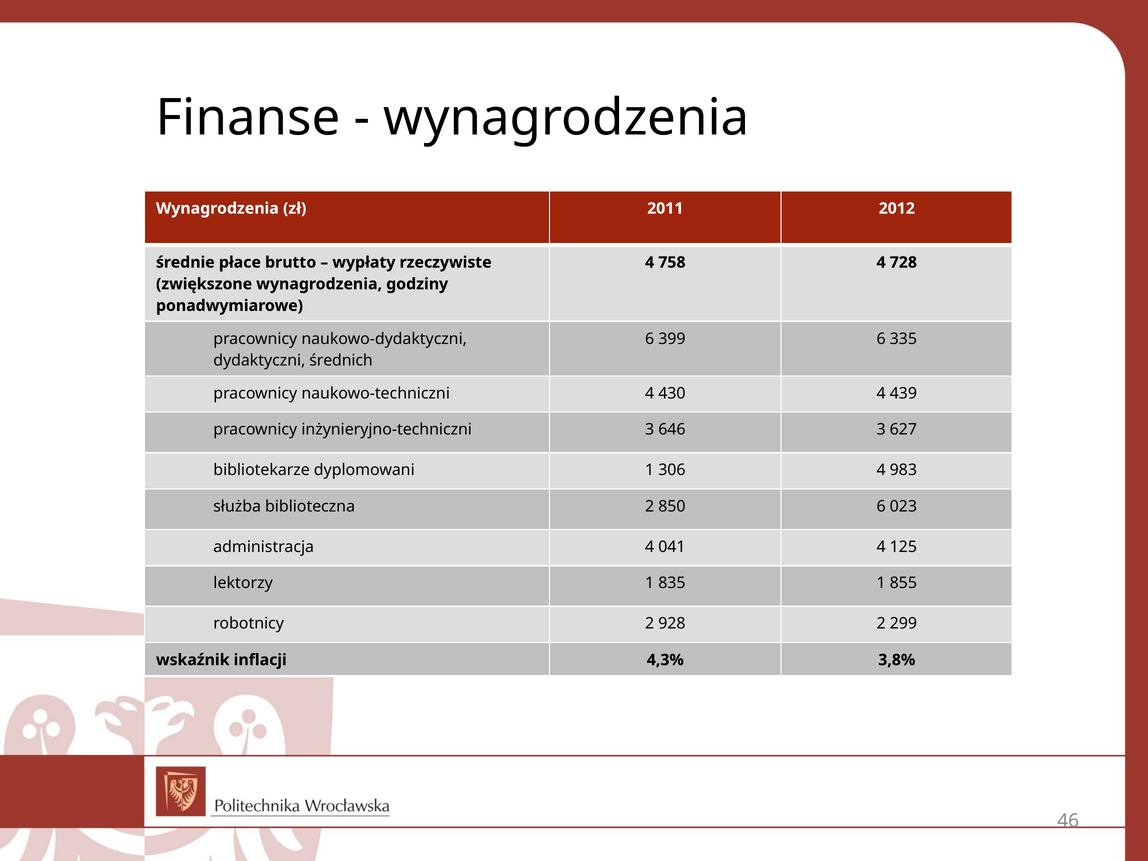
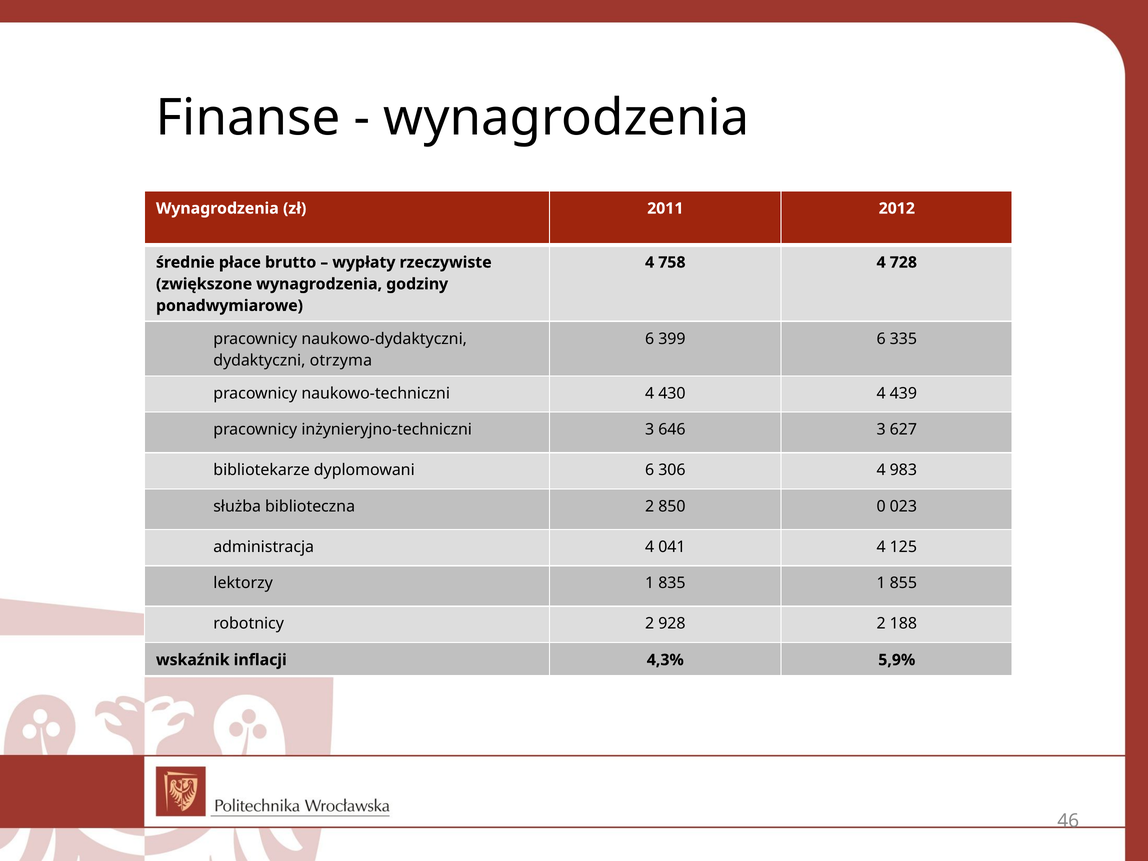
średnich: średnich -> otrzyma (341, 360)
dyplomowani 1: 1 -> 6 (650, 470)
850 6: 6 -> 0 (881, 506)
299: 299 -> 188 (903, 624)
3,8%: 3,8% -> 5,9% (897, 660)
